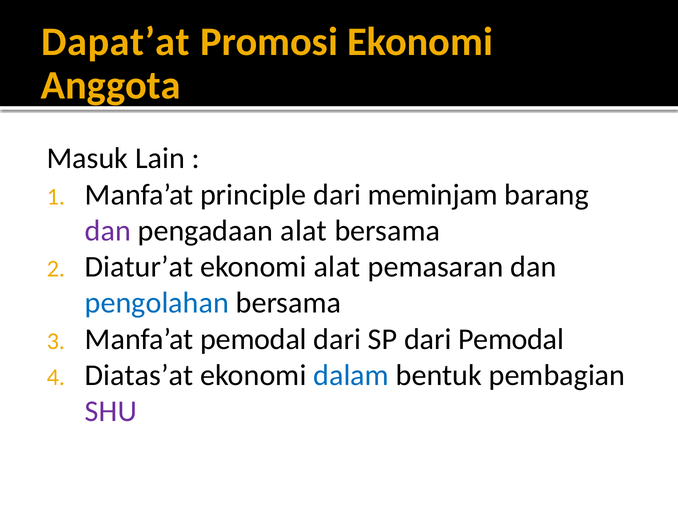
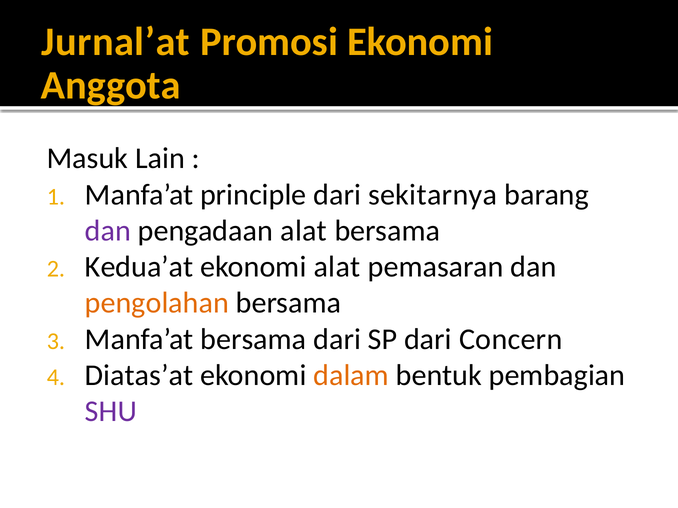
Dapat’at: Dapat’at -> Jurnal’at (116, 42)
meminjam: meminjam -> sekitarnya (433, 195)
Diatur’at: Diatur’at -> Kedua’at (139, 267)
pengolahan colour: blue -> orange (157, 303)
Manfa’at pemodal: pemodal -> bersama (253, 339)
dari Pemodal: Pemodal -> Concern (511, 339)
dalam colour: blue -> orange (351, 376)
